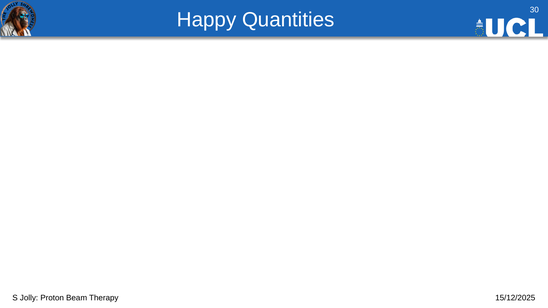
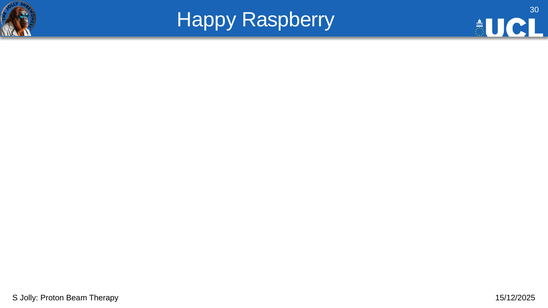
Quantities: Quantities -> Raspberry (288, 20)
